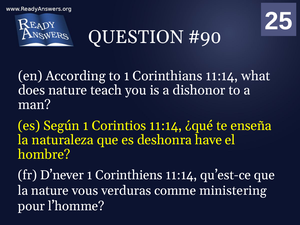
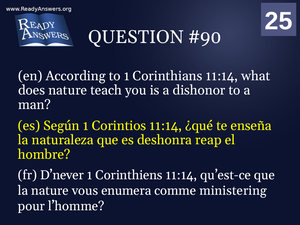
have: have -> reap (208, 140)
verduras: verduras -> enumera (126, 191)
